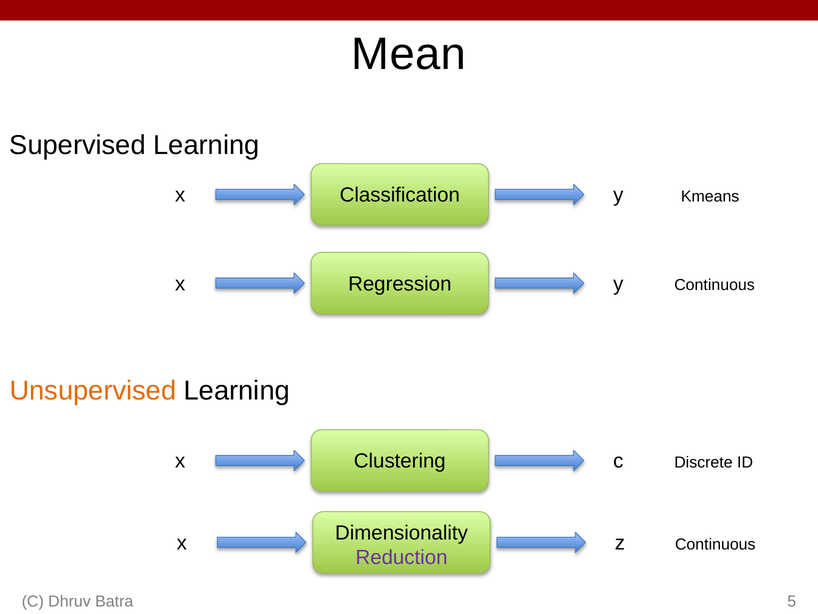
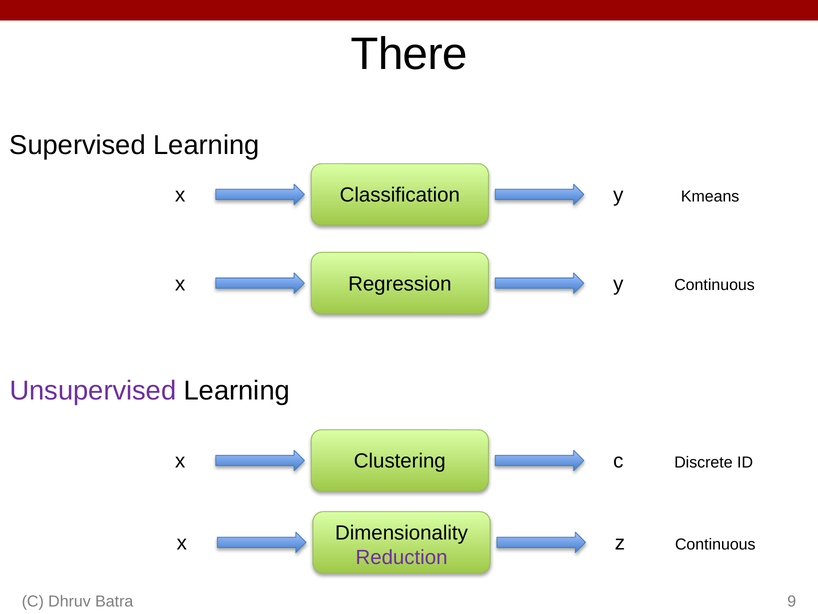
Mean: Mean -> There (409, 54)
Unsupervised colour: orange -> purple (93, 390)
5: 5 -> 9 (792, 601)
